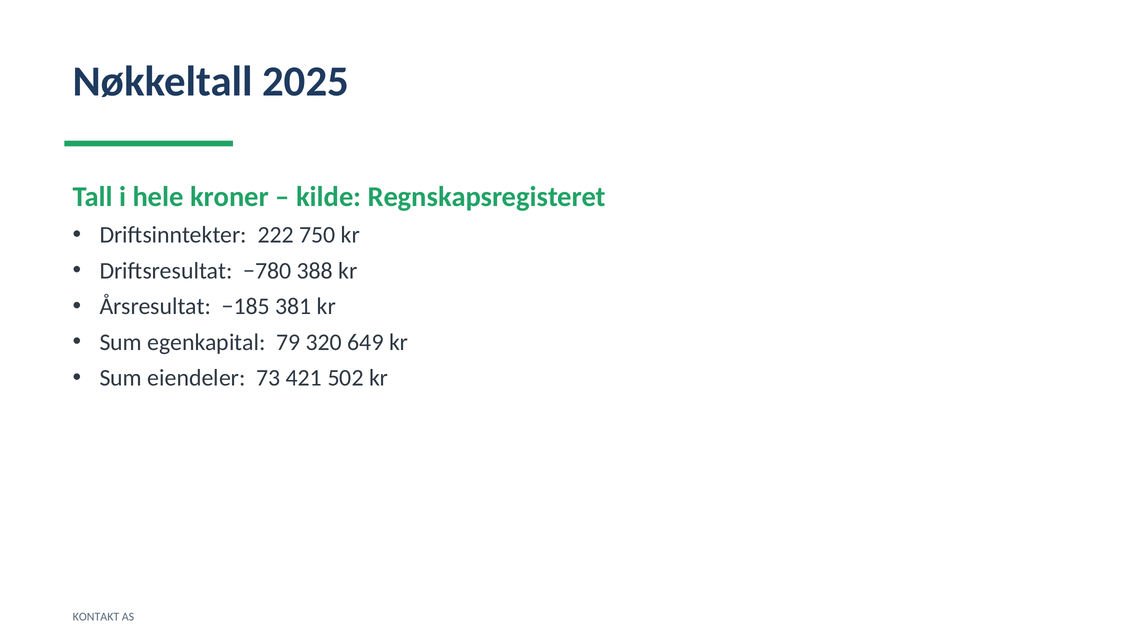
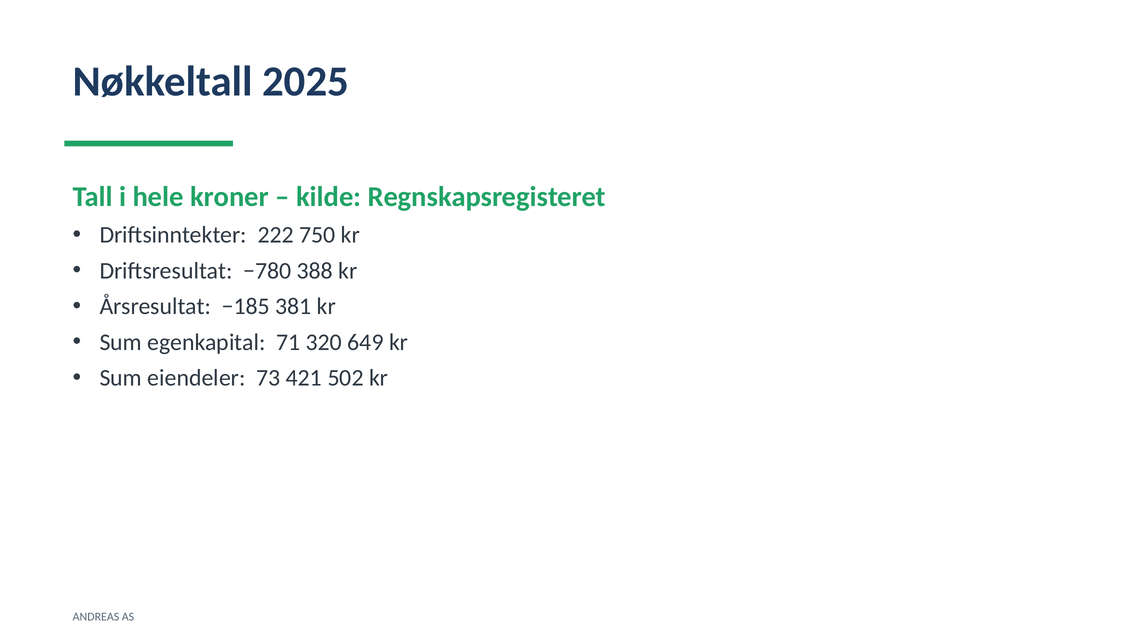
79: 79 -> 71 (288, 342)
KONTAKT: KONTAKT -> ANDREAS (96, 617)
